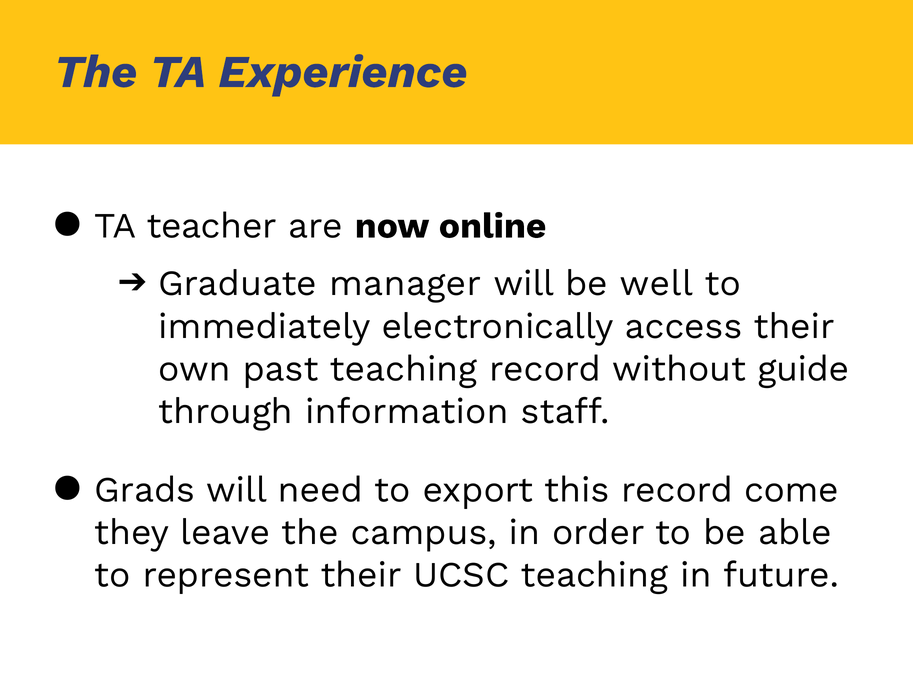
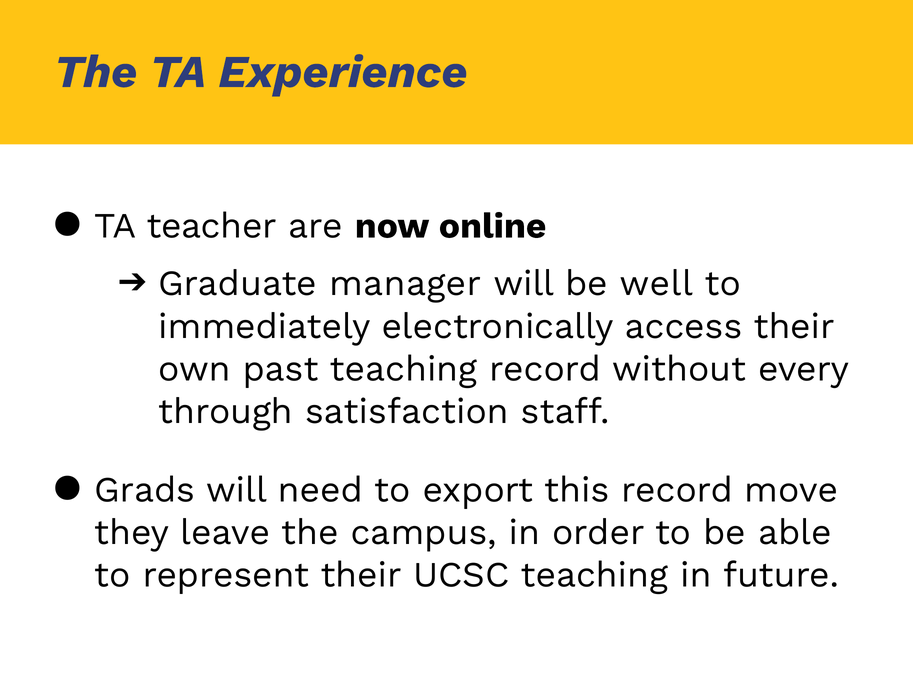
guide: guide -> every (804, 369)
information: information -> satisfaction (407, 412)
come: come -> move (791, 490)
